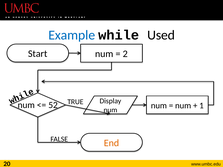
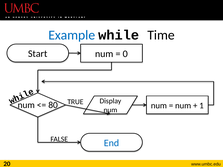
Used: Used -> Time (161, 35)
2: 2 -> 0 (125, 54)
52: 52 -> 80 (53, 105)
End colour: orange -> blue (111, 143)
